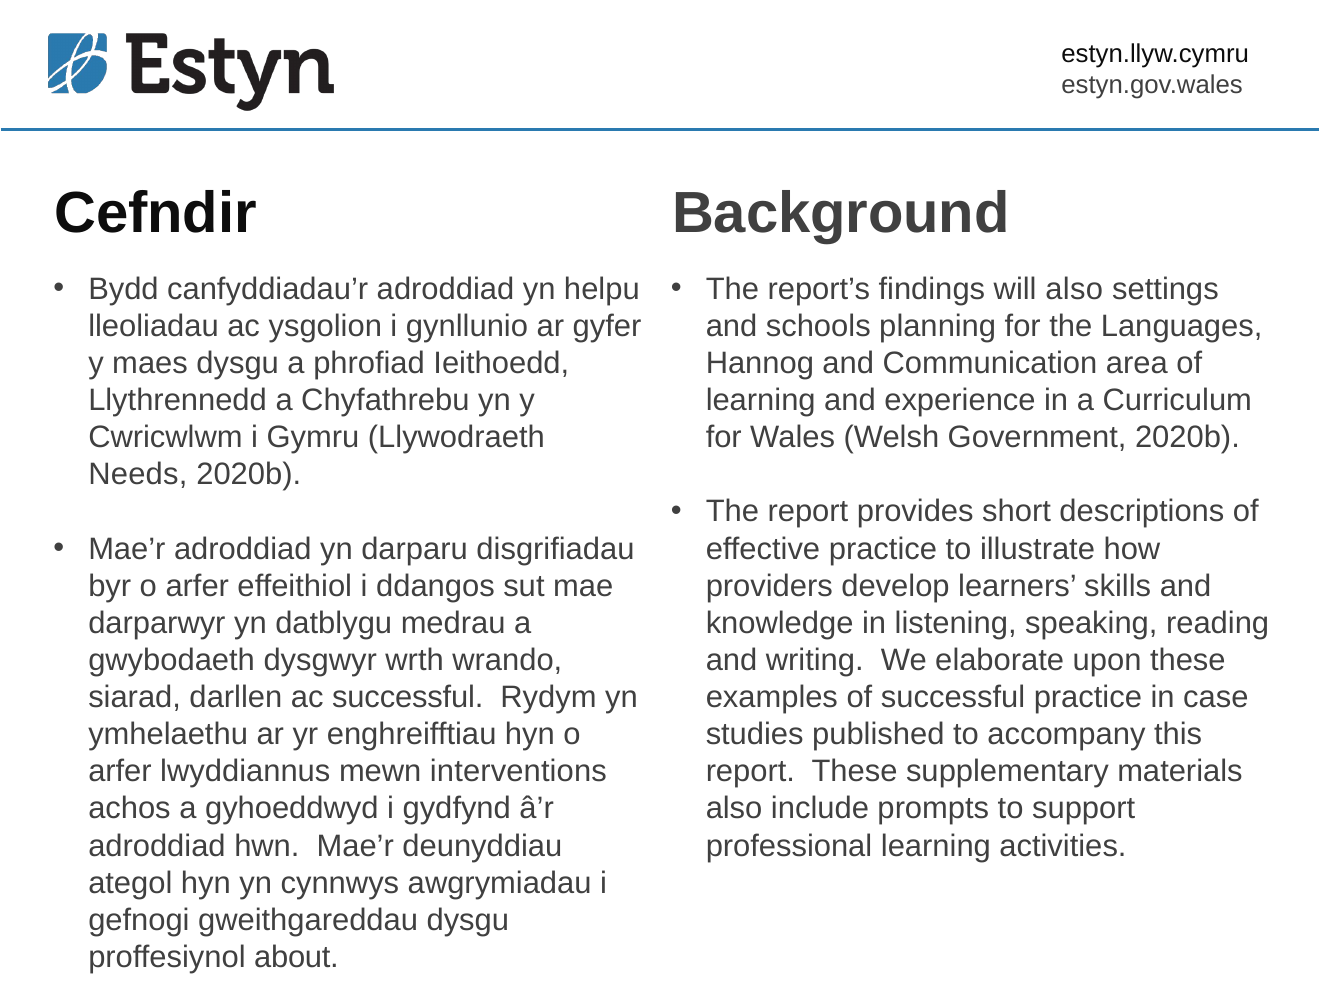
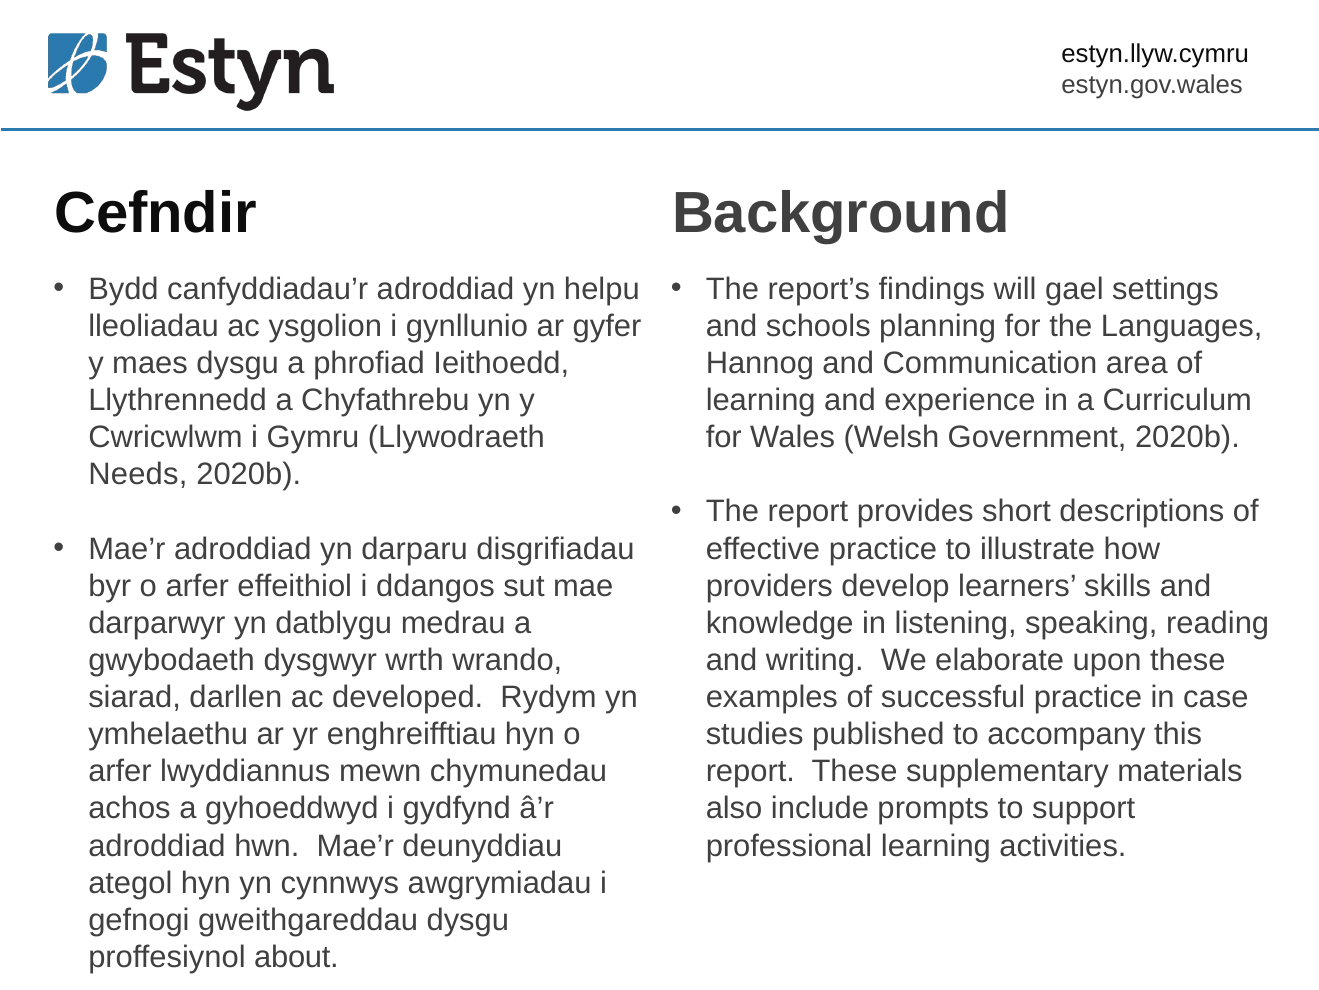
will also: also -> gael (1074, 289)
ac successful: successful -> developed (408, 697)
interventions: interventions -> chymunedau (518, 771)
